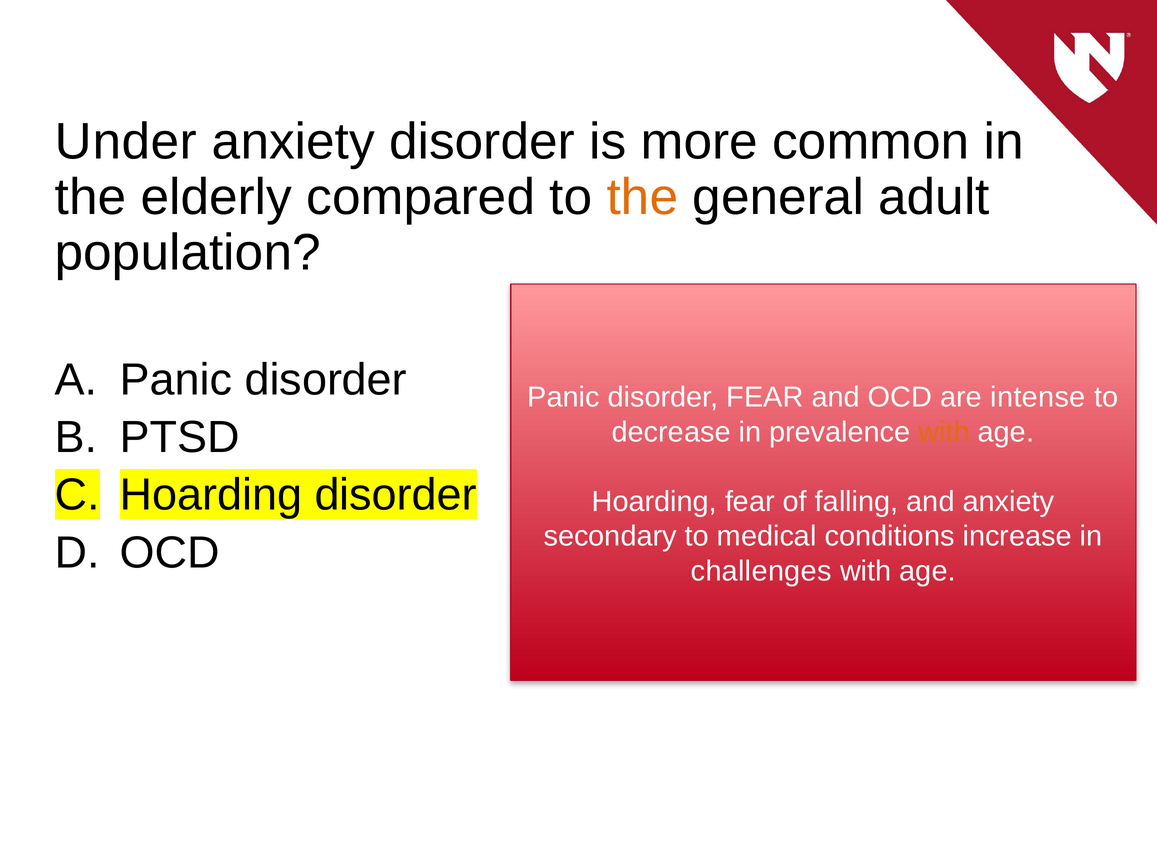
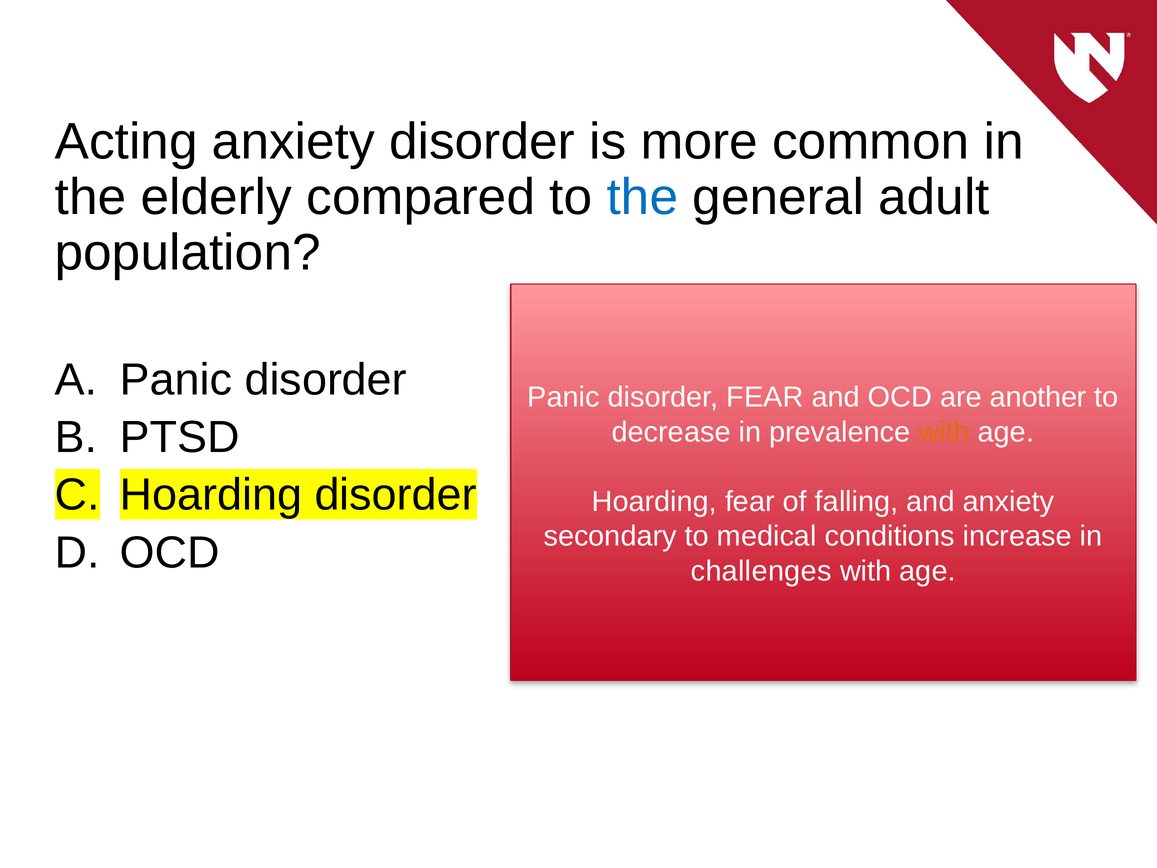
Under: Under -> Acting (126, 142)
the colour: orange -> blue (642, 197)
intense: intense -> another (1038, 397)
